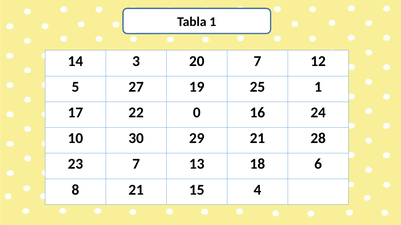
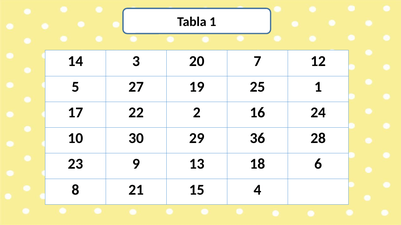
0: 0 -> 2 (197, 113)
29 21: 21 -> 36 (257, 139)
23 7: 7 -> 9 (136, 164)
